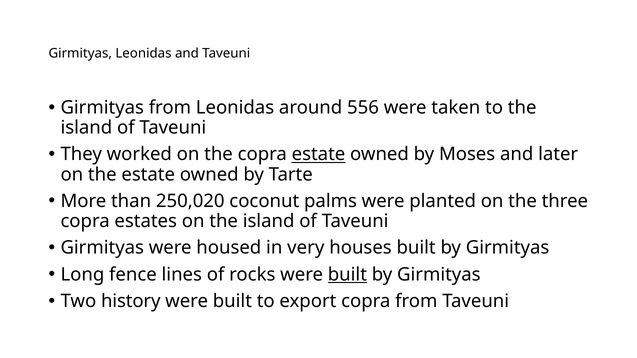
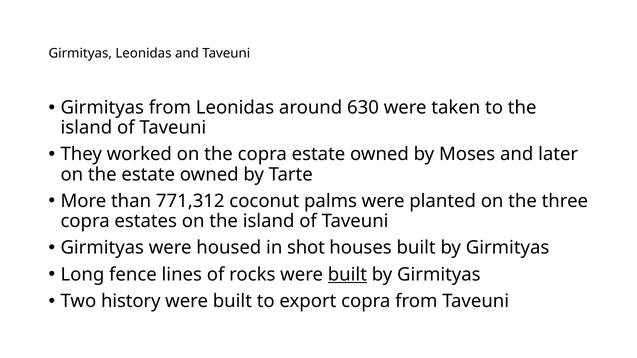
556: 556 -> 630 (363, 108)
estate underline: present -> none (319, 154)
250,020: 250,020 -> 771,312 (190, 201)
very: very -> shot (306, 248)
